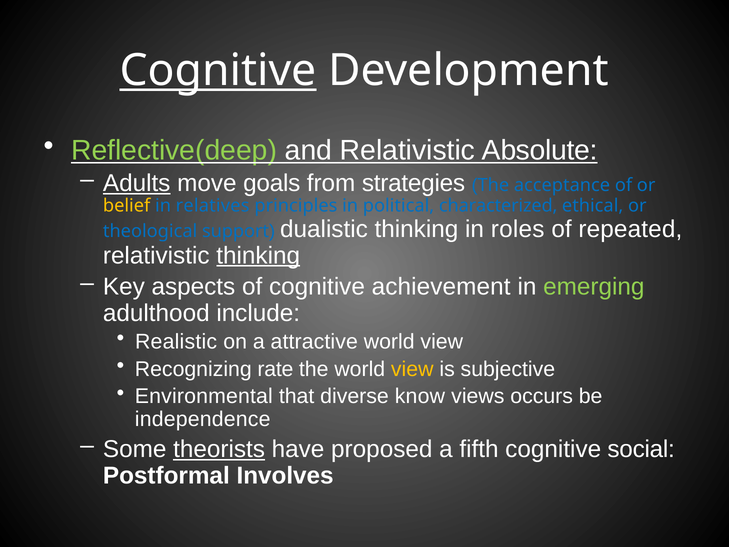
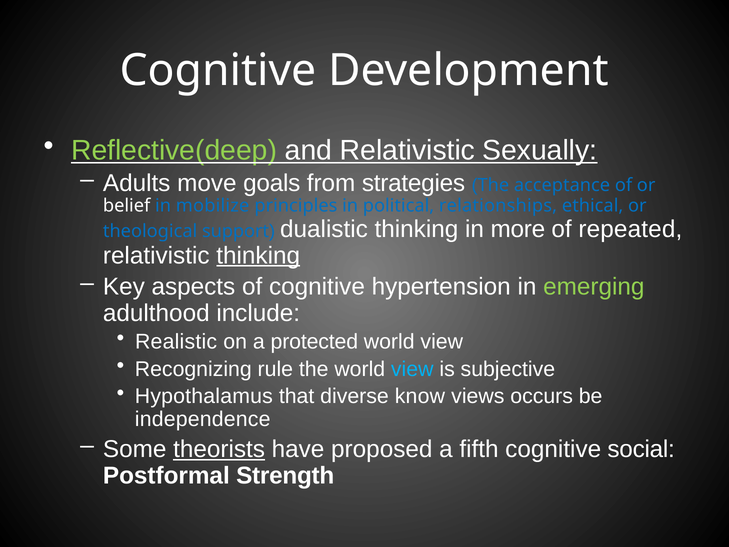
Cognitive underline: present -> none (218, 71)
Absolute: Absolute -> Sexually (540, 150)
Adults underline: present -> none (137, 183)
belief colour: yellow -> white (127, 205)
relatives: relatives -> mobilize (213, 205)
characterized: characterized -> relationships (498, 205)
roles: roles -> more (518, 229)
achievement: achievement -> hypertension (441, 287)
attractive: attractive -> protected (314, 342)
rate: rate -> rule (275, 369)
view colour: yellow -> light blue (412, 369)
Environmental: Environmental -> Hypothalamus (204, 396)
Involves: Involves -> Strength (285, 475)
